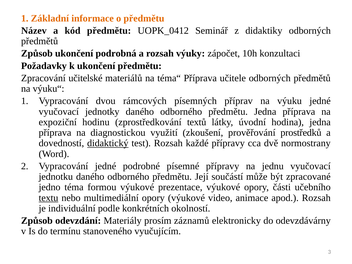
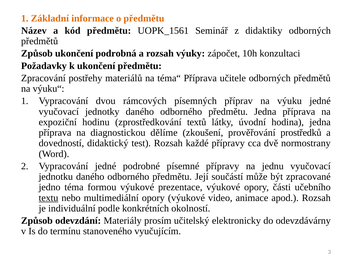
UOPK_0412: UOPK_0412 -> UOPK_1561 (163, 31)
učitelské: učitelské -> postřehy (85, 78)
využití: využití -> dělíme (164, 133)
didaktický underline: present -> none (108, 143)
záznamů: záznamů -> učitelský (192, 221)
